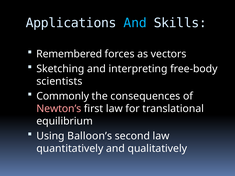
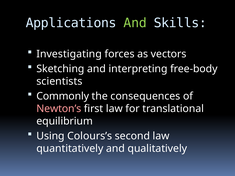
And colour: light blue -> light green (135, 23)
Remembered: Remembered -> Investigating (69, 54)
Balloon’s: Balloon’s -> Colours’s (90, 136)
